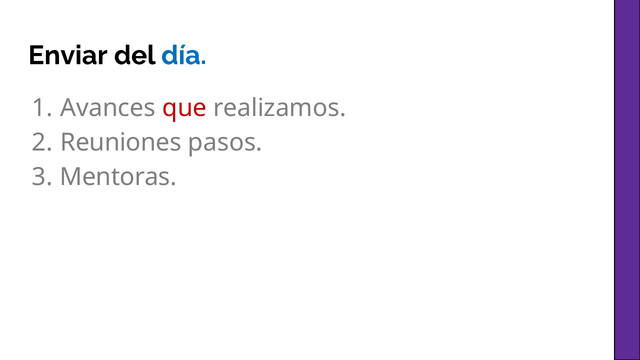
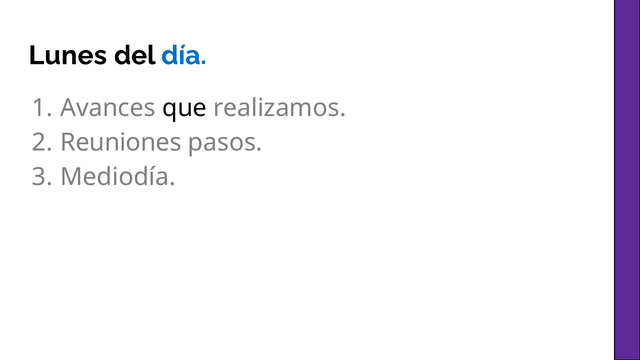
Enviar: Enviar -> Lunes (68, 55)
que colour: red -> black (185, 108)
Mentoras: Mentoras -> Mediodía (118, 177)
